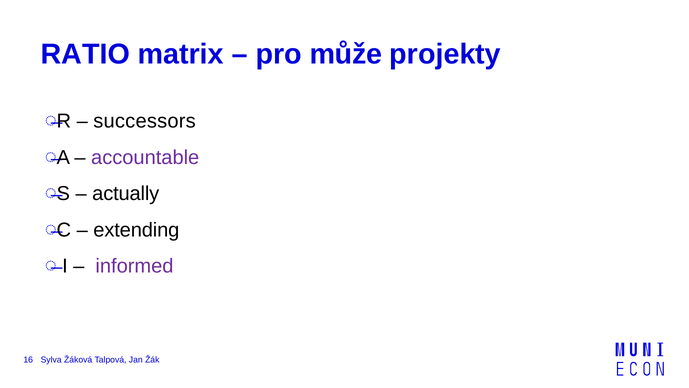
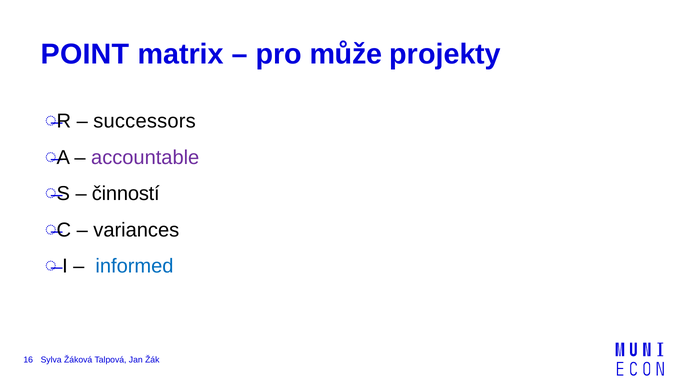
RATIO: RATIO -> POINT (85, 54)
actually: actually -> činností (126, 194)
extending: extending -> variances (136, 230)
informed colour: purple -> blue (134, 266)
